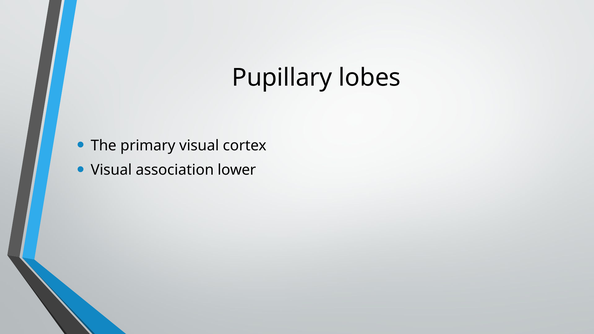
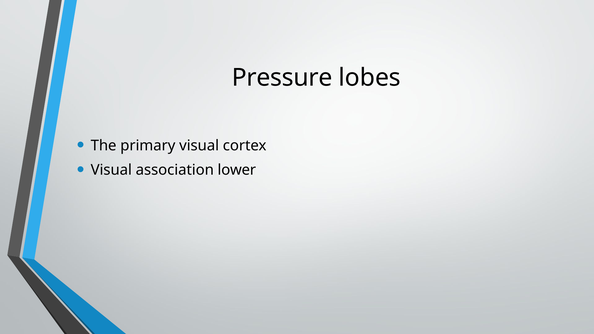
Pupillary: Pupillary -> Pressure (282, 78)
